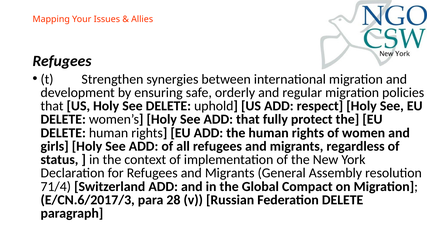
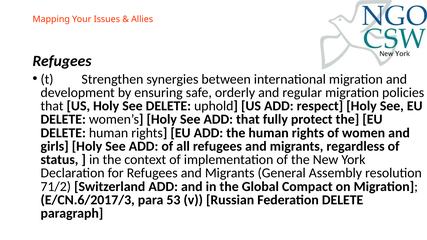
71/4: 71/4 -> 71/2 (56, 187)
28: 28 -> 53 (173, 200)
